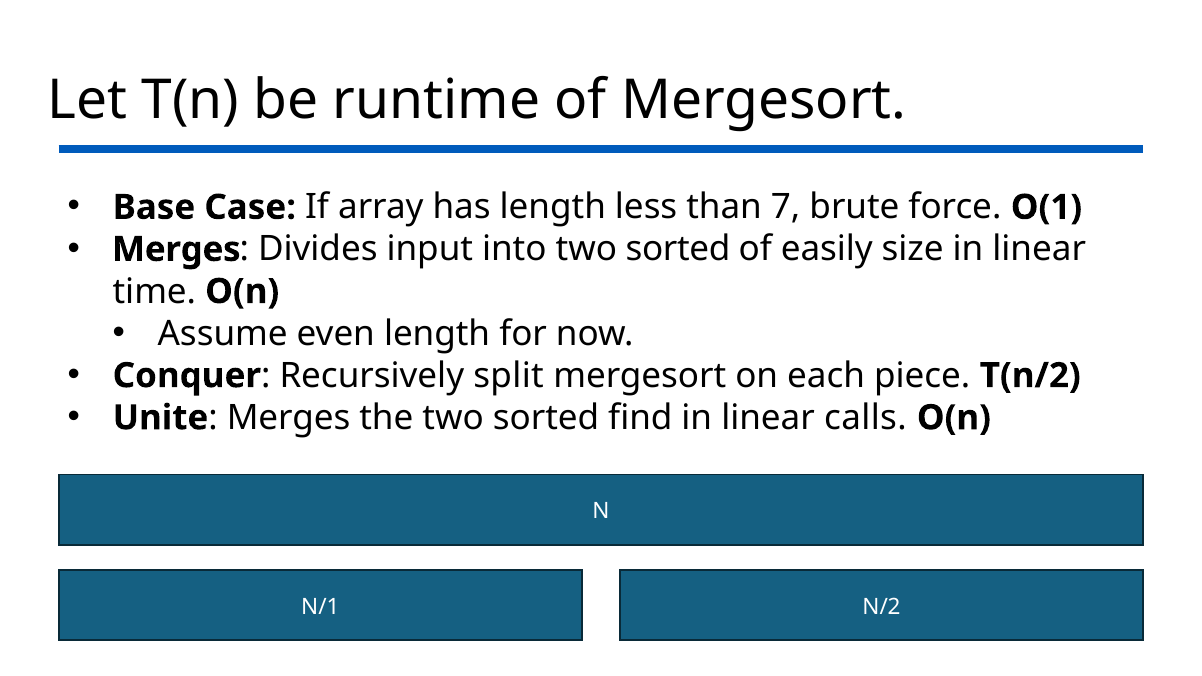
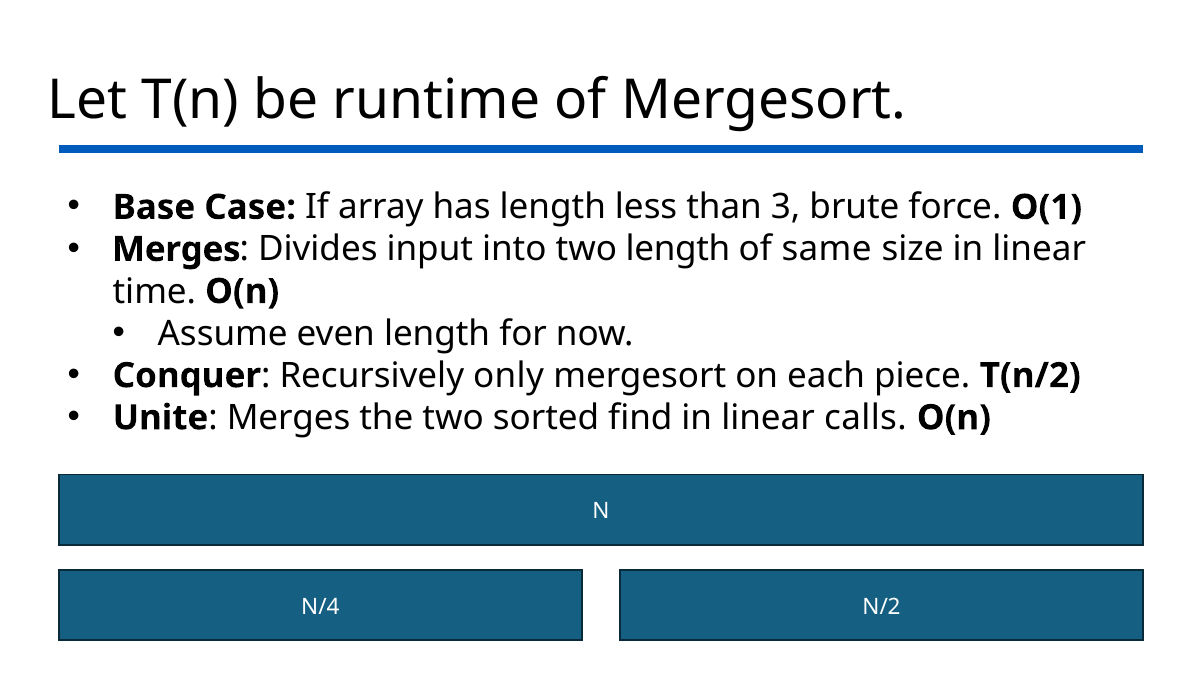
7: 7 -> 3 (786, 207)
into two sorted: sorted -> length (678, 249)
easily: easily -> same (827, 249)
split: split -> only (509, 376)
N/1: N/1 -> N/4 (320, 607)
